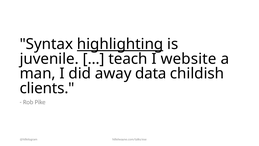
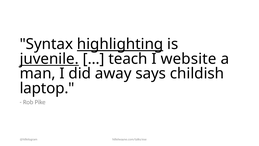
juvenile underline: none -> present (49, 59)
data: data -> says (151, 73)
clients: clients -> laptop (47, 88)
